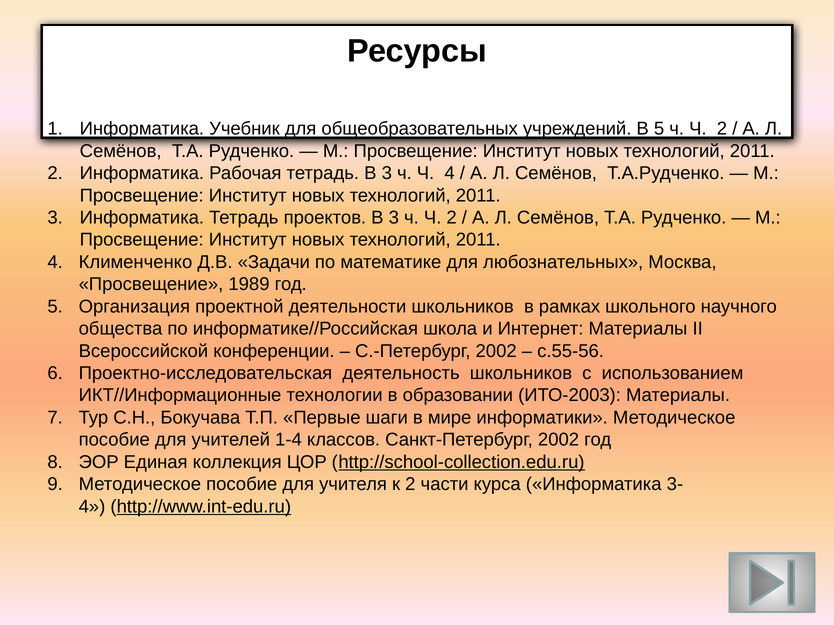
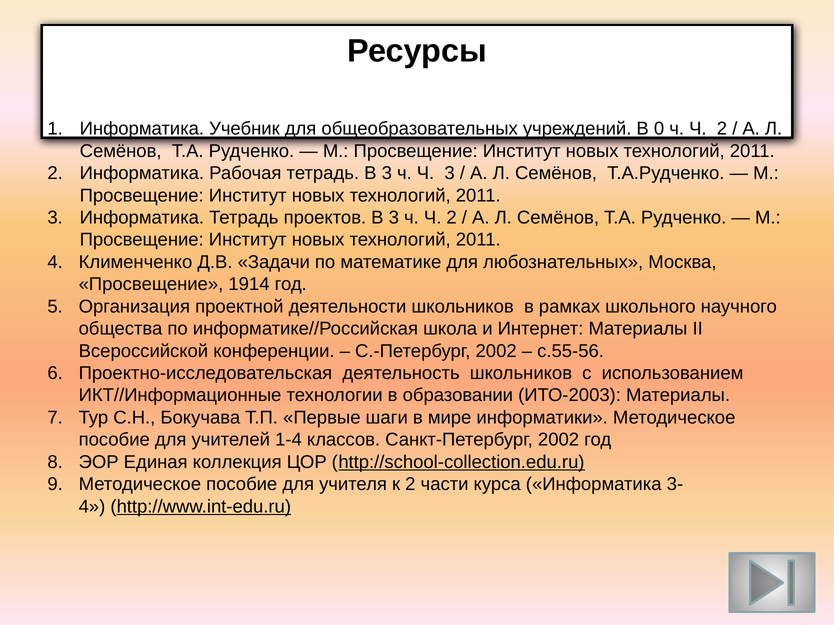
В 5: 5 -> 0 (659, 129)
Ч 4: 4 -> 3 (450, 173)
1989: 1989 -> 1914 (249, 285)
